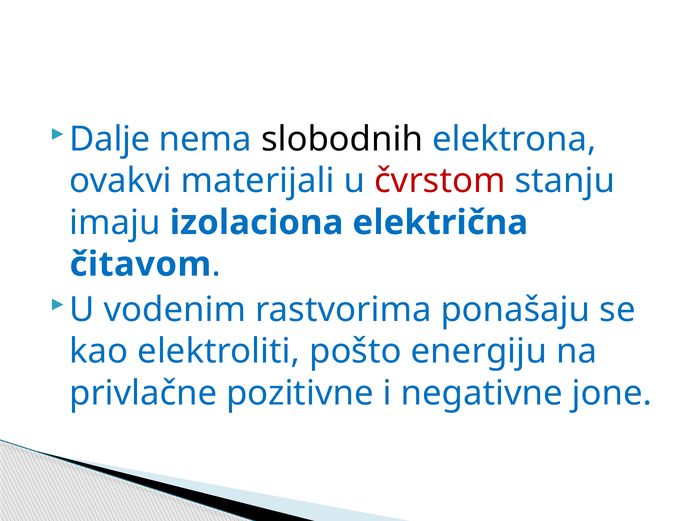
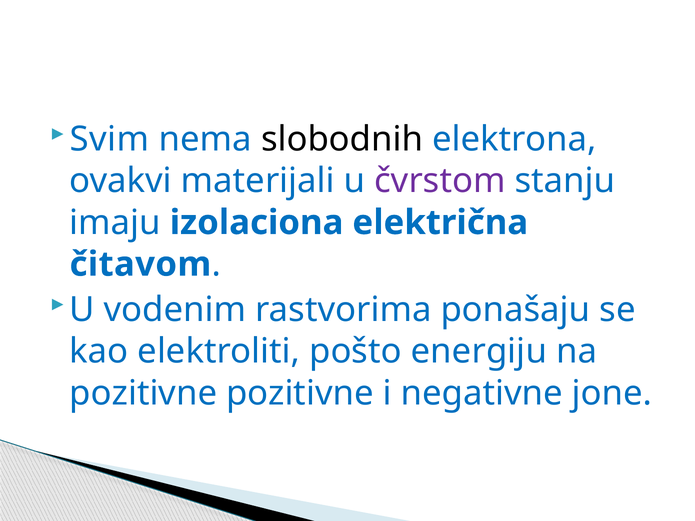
Dalje: Dalje -> Svim (109, 139)
čvrstom colour: red -> purple (440, 181)
privlačne: privlačne -> pozitivne (143, 393)
